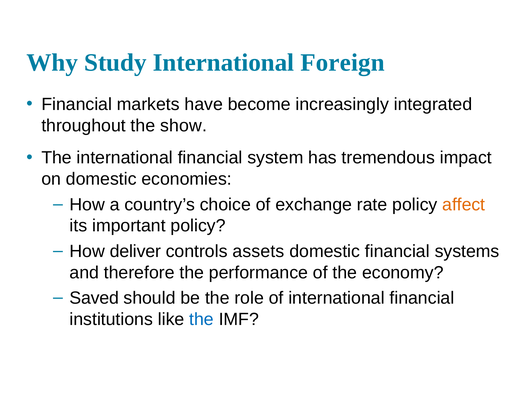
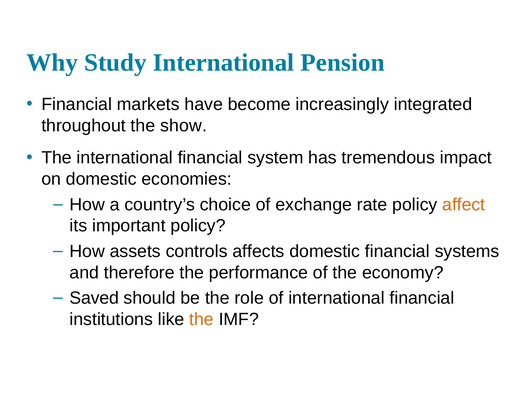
Foreign: Foreign -> Pension (343, 63)
deliver: deliver -> assets (135, 252)
assets: assets -> affects (258, 252)
the colour: blue -> orange (202, 320)
